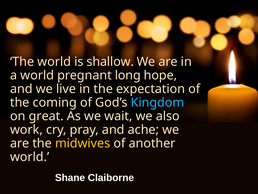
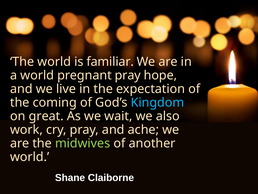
shallow: shallow -> familiar (110, 62)
pregnant long: long -> pray (128, 75)
midwives colour: yellow -> light green (83, 143)
